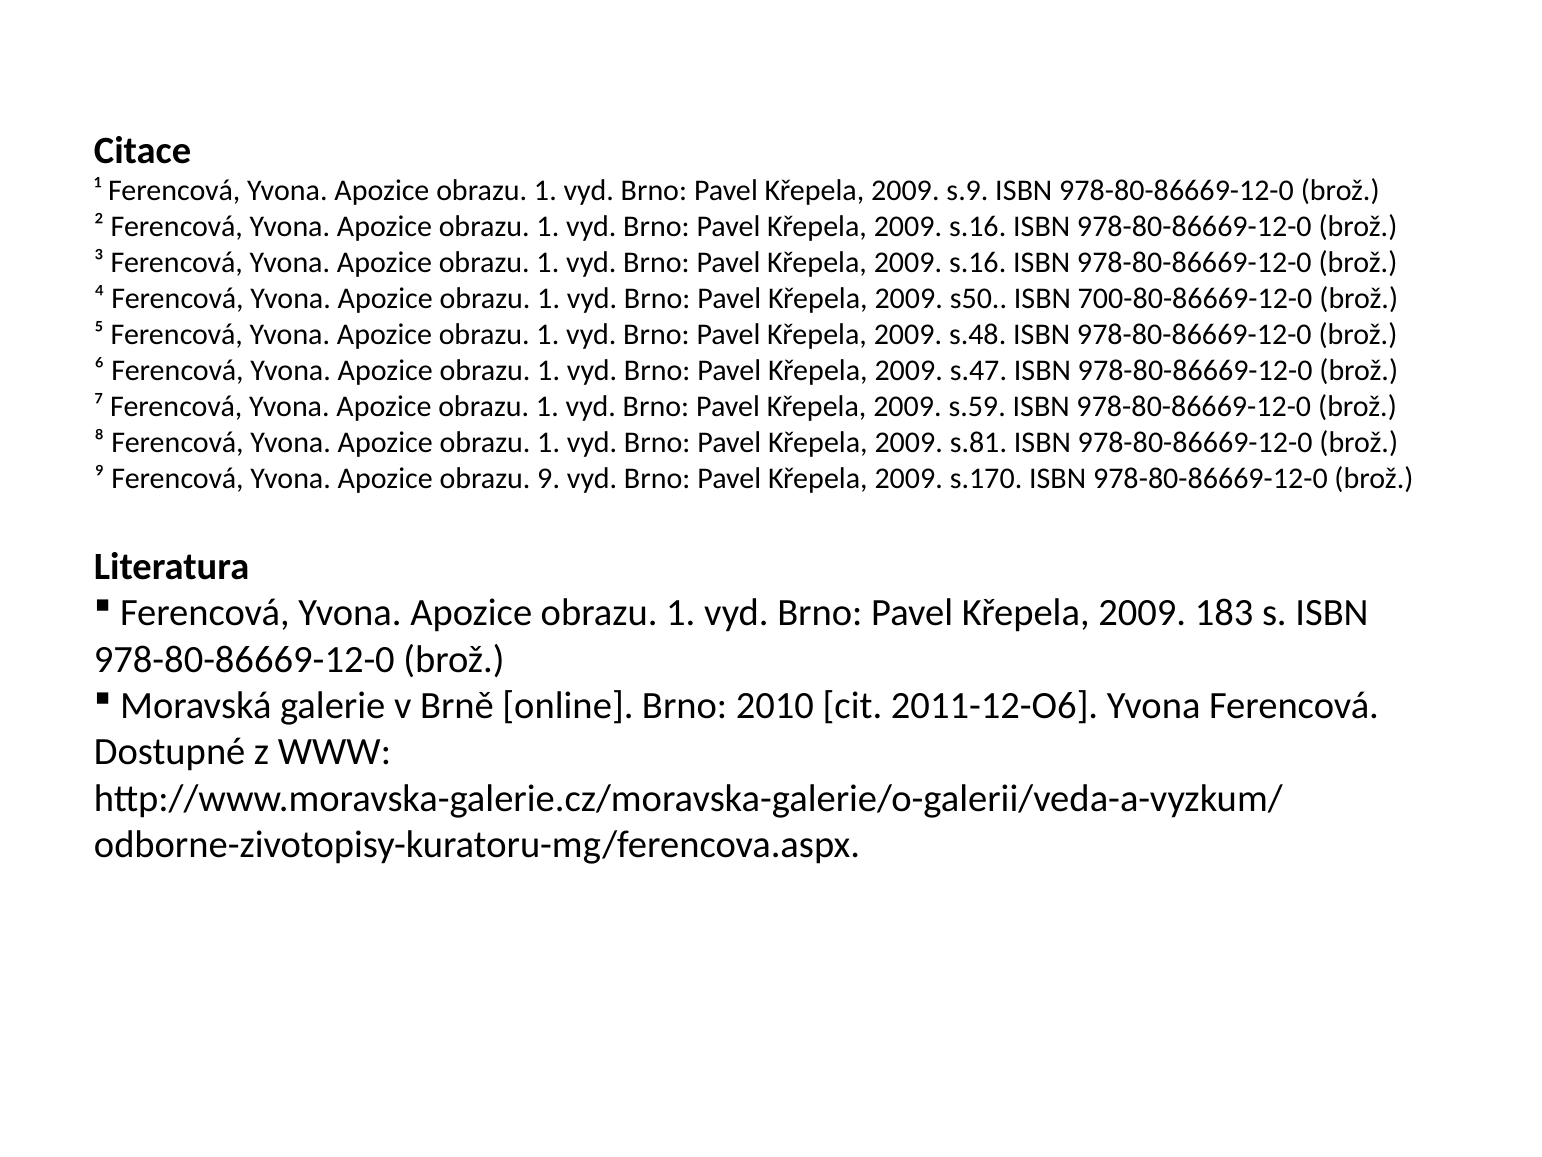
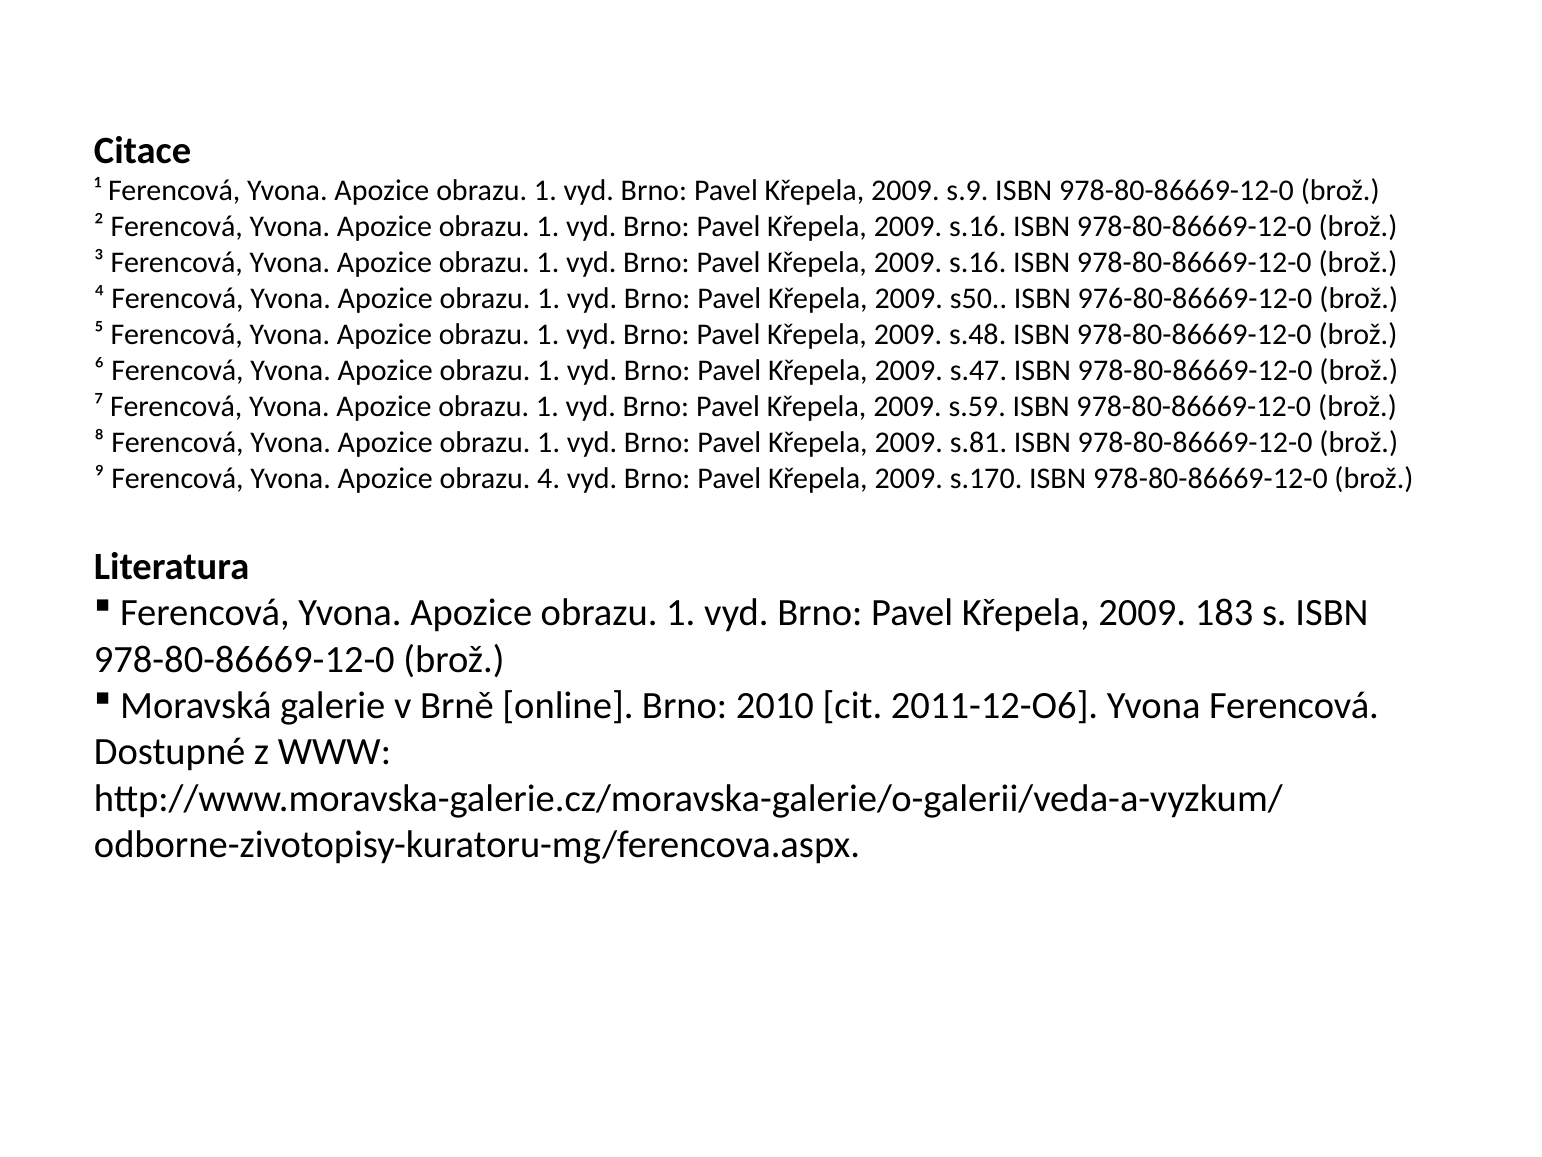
700-80-86669-12-0: 700-80-86669-12-0 -> 976-80-86669-12-0 (1195, 299)
9: 9 -> 4 (549, 479)
